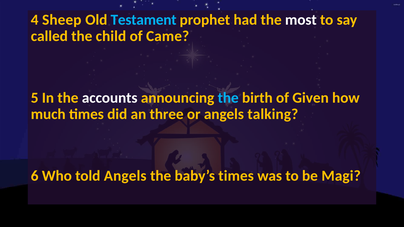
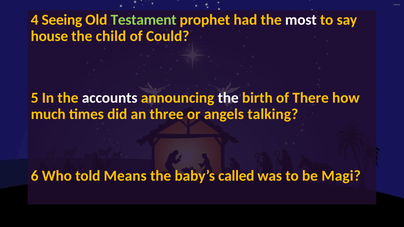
Sheep: Sheep -> Seeing (62, 20)
Testament colour: light blue -> light green (144, 20)
called: called -> house (49, 36)
Came: Came -> Could (168, 36)
the colour: light blue -> white (228, 98)
Given: Given -> There (311, 98)
told Angels: Angels -> Means (125, 176)
baby’s times: times -> called (236, 176)
